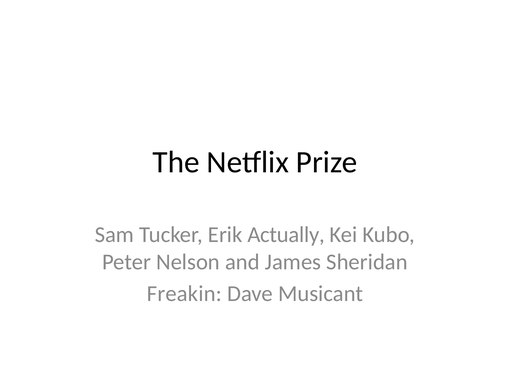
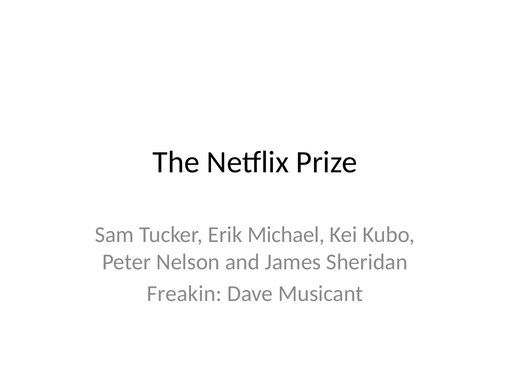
Actually: Actually -> Michael (286, 234)
